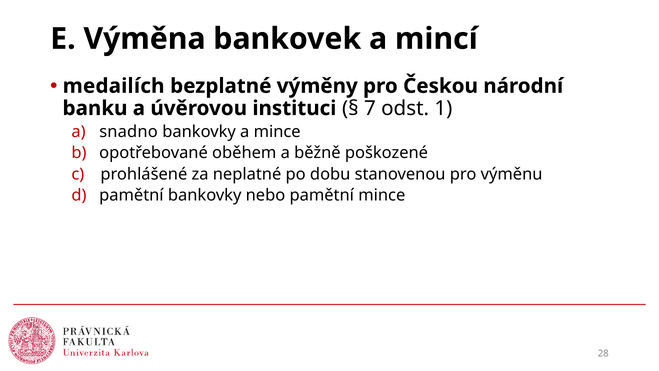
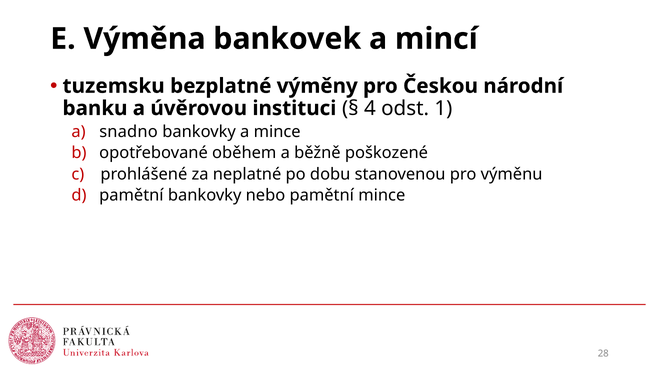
medailích: medailích -> tuzemsku (114, 86)
7: 7 -> 4 (370, 108)
